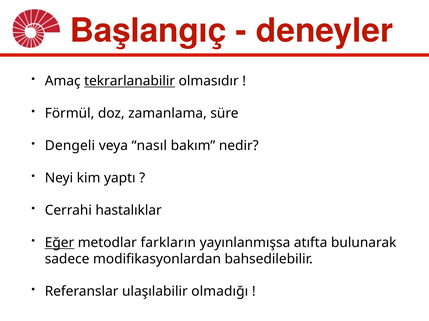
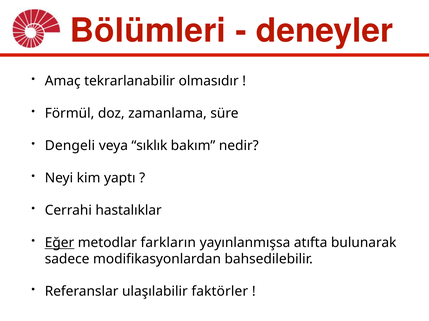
Başlangıç: Başlangıç -> Bölümleri (148, 31)
tekrarlanabilir underline: present -> none (130, 81)
nasıl: nasıl -> sıklık (149, 146)
olmadığı: olmadığı -> faktörler (220, 292)
